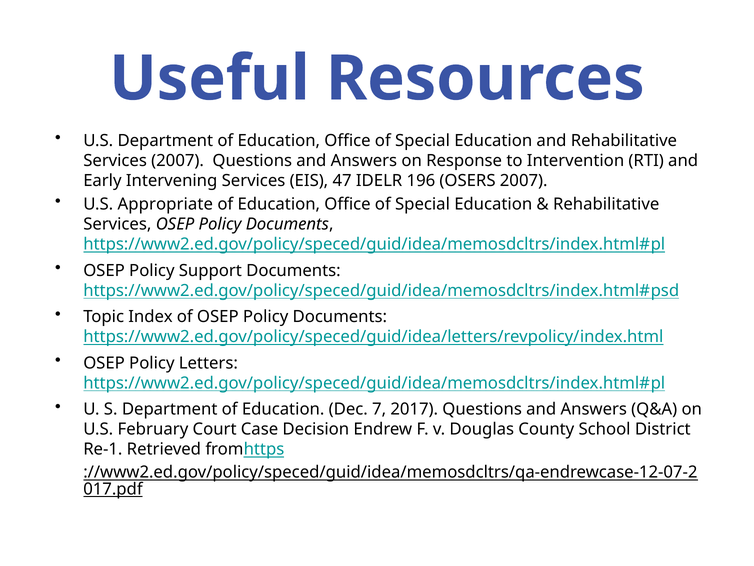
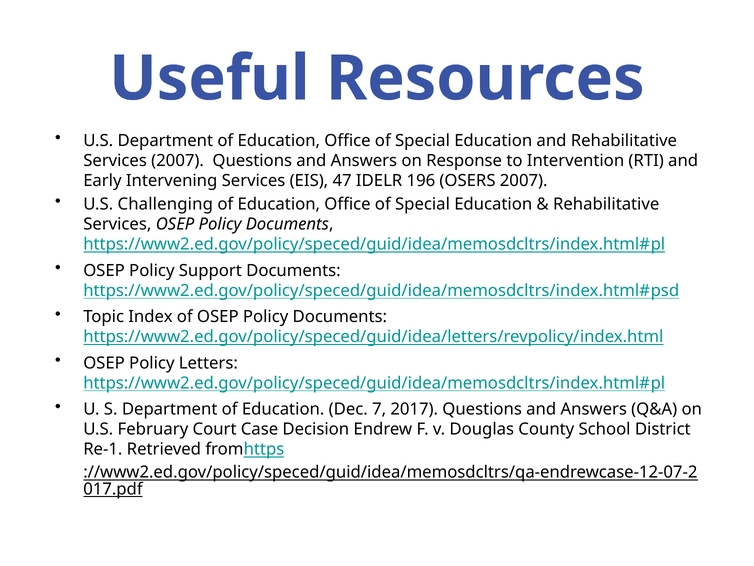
Appropriate: Appropriate -> Challenging (165, 204)
